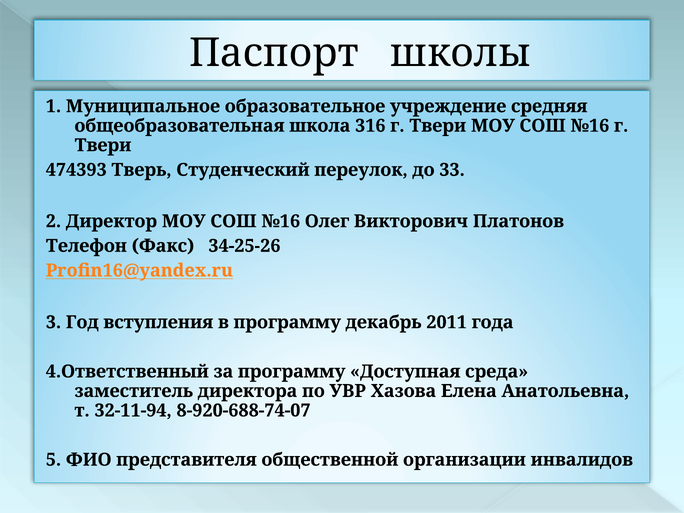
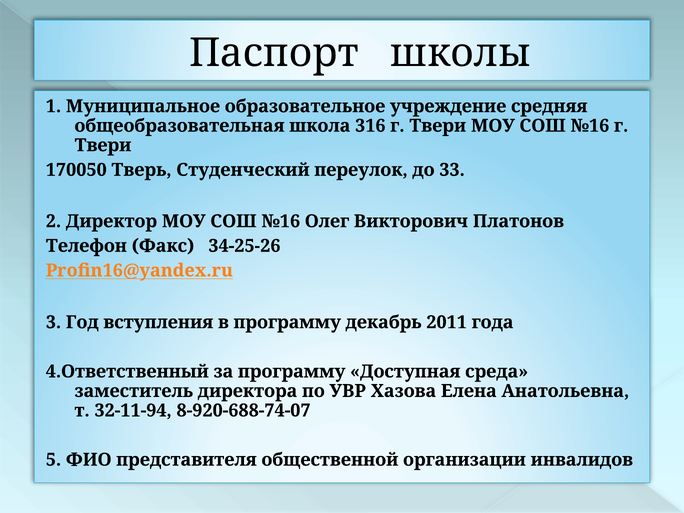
474393: 474393 -> 170050 (76, 170)
